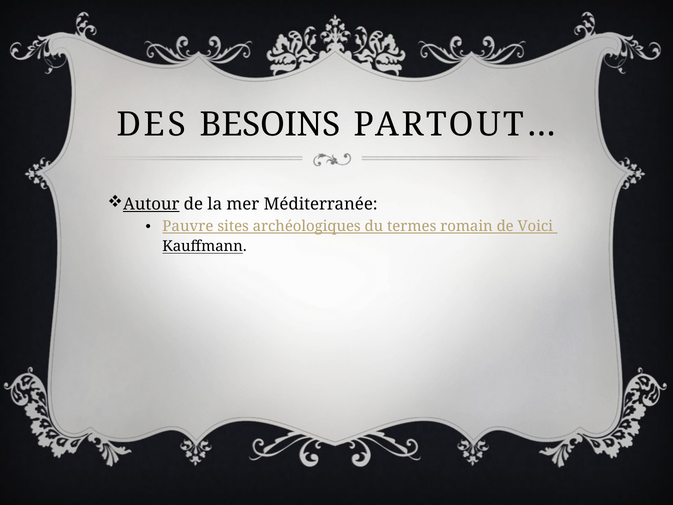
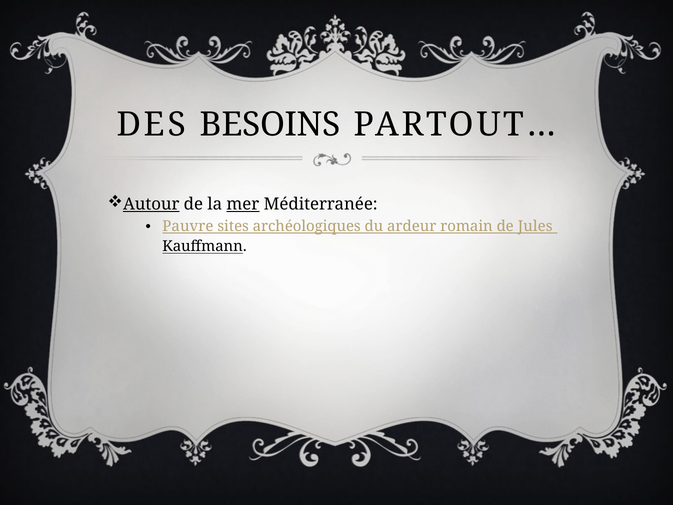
mer underline: none -> present (243, 204)
termes: termes -> ardeur (412, 226)
Voici: Voici -> Jules (535, 226)
